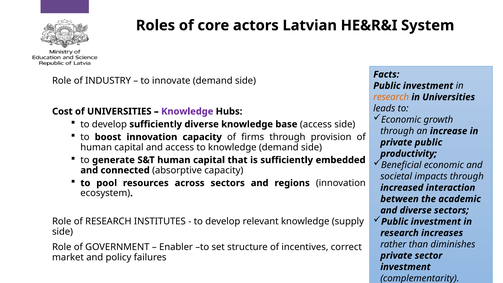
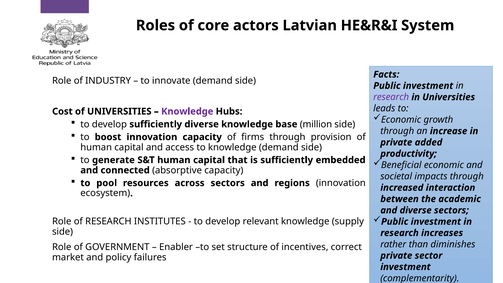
research colour: orange -> purple (391, 97)
base access: access -> million (316, 124)
private public: public -> added (429, 142)
